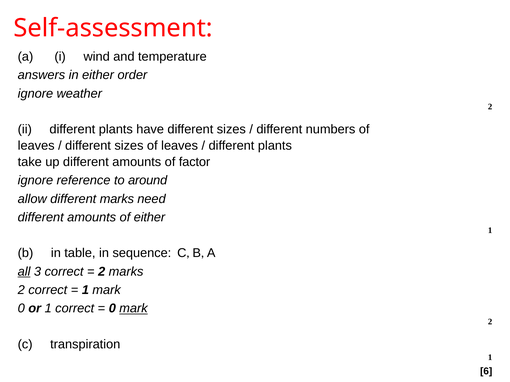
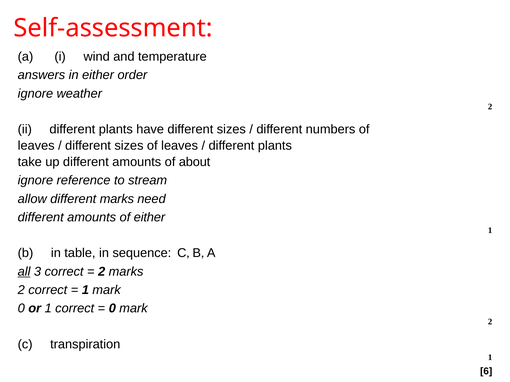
factor: factor -> about (195, 162)
around: around -> stream (148, 181)
mark underline: present -> none (134, 309)
